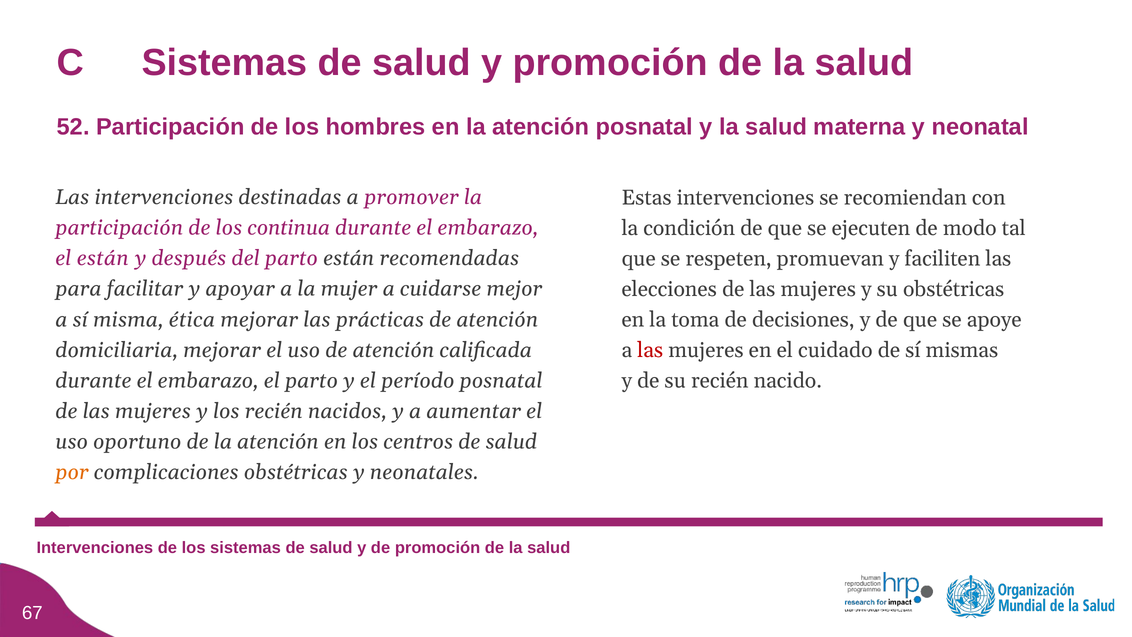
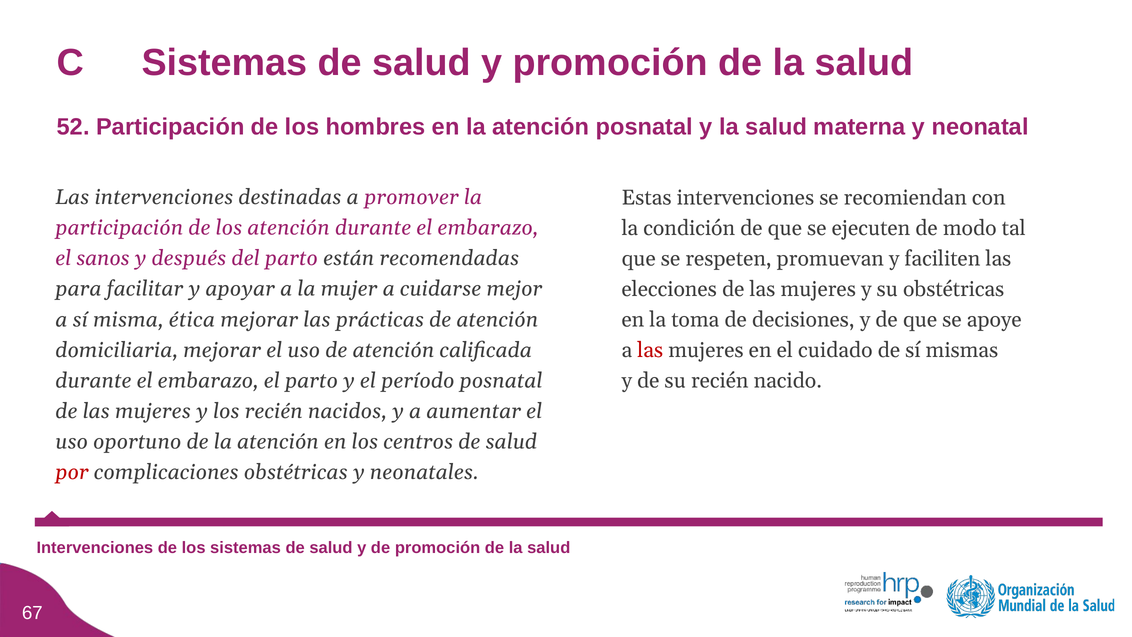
los continua: continua -> atención (289, 228)
el están: están -> sanos (103, 258)
por colour: orange -> red (72, 472)
